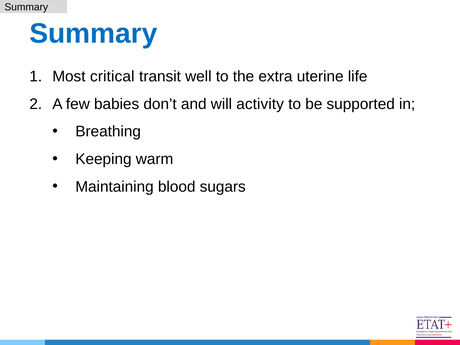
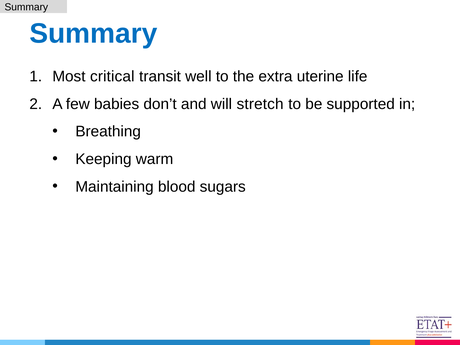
activity: activity -> stretch (260, 104)
